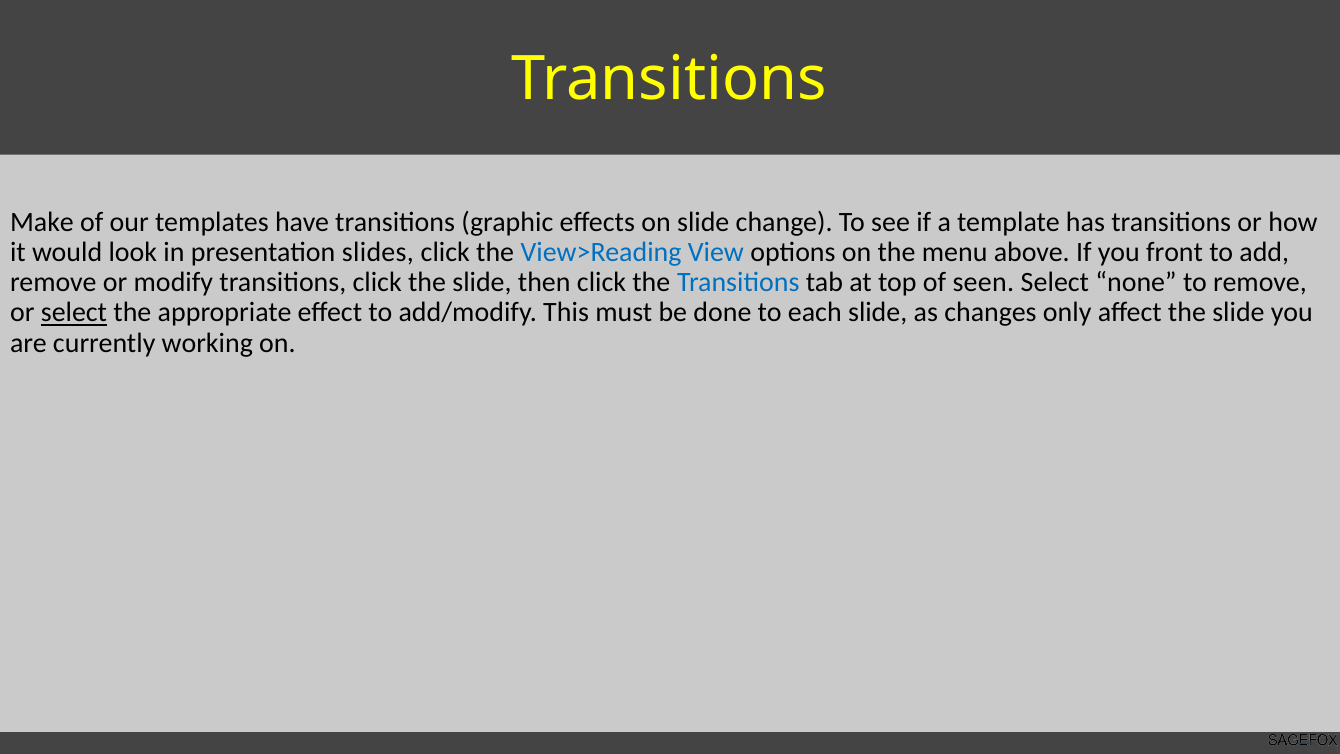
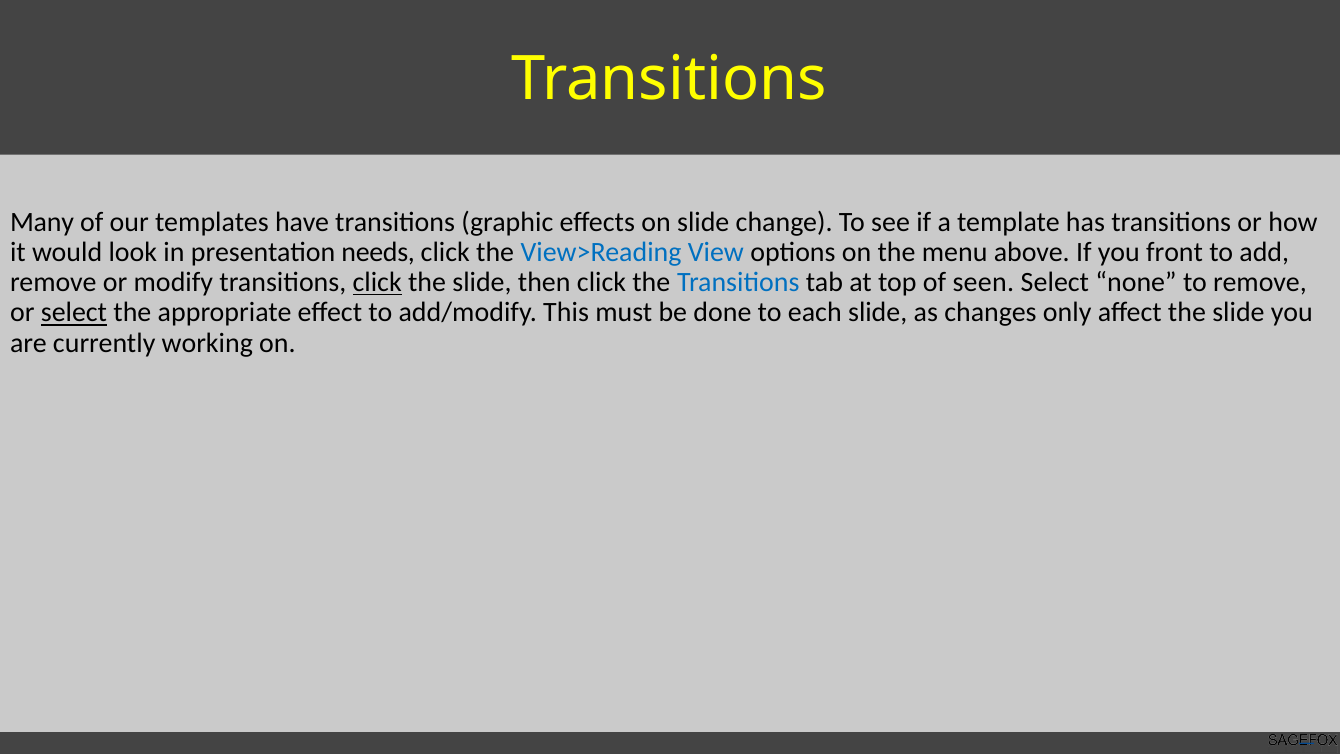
Make: Make -> Many (42, 222)
slides: slides -> needs (378, 252)
click underline: none -> present (377, 282)
